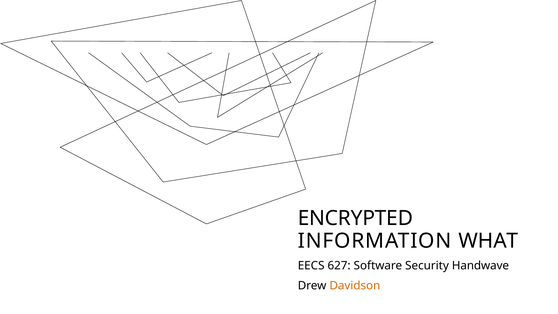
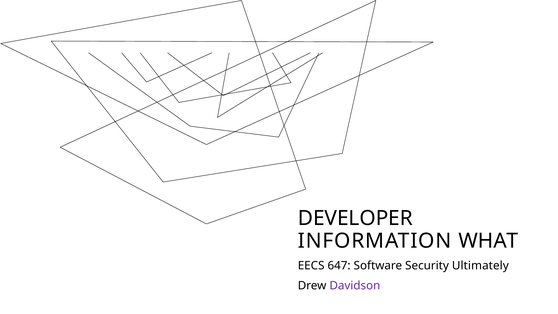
ENCRYPTED: ENCRYPTED -> DEVELOPER (355, 218)
627: 627 -> 647 (339, 266)
Handwave: Handwave -> Ultimately (480, 266)
Davidson colour: orange -> purple (355, 285)
